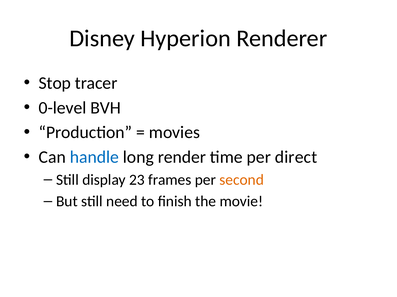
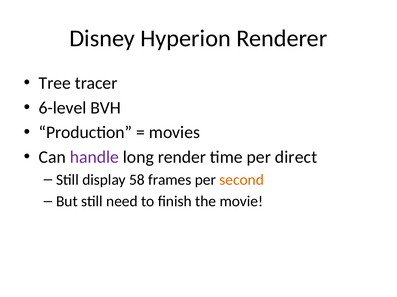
Stop: Stop -> Tree (55, 83)
0-level: 0-level -> 6-level (63, 108)
handle colour: blue -> purple (94, 157)
23: 23 -> 58 (137, 180)
